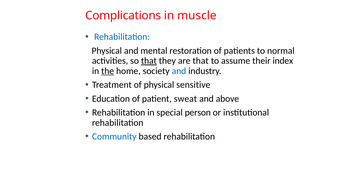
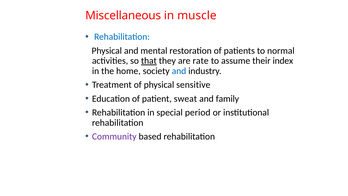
Complications: Complications -> Miscellaneous (123, 16)
are that: that -> rate (201, 61)
the underline: present -> none (108, 71)
above: above -> family (227, 99)
person: person -> period (198, 112)
Community colour: blue -> purple (114, 136)
